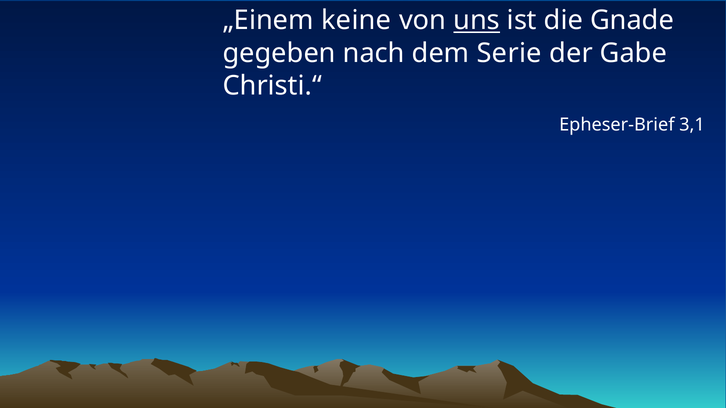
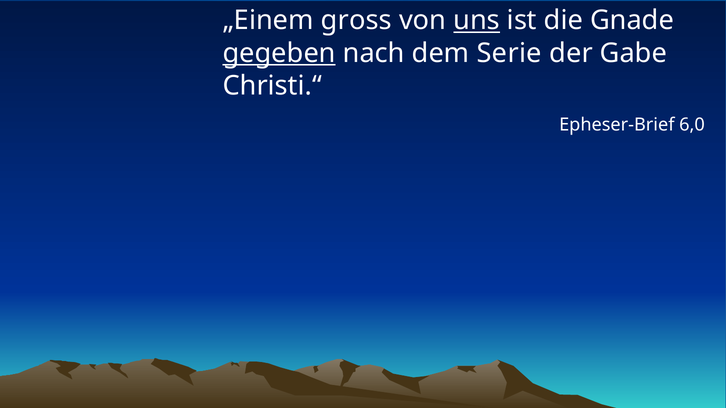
keine: keine -> gross (356, 20)
gegeben underline: none -> present (279, 53)
3,1: 3,1 -> 6,0 (692, 125)
